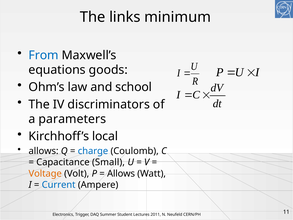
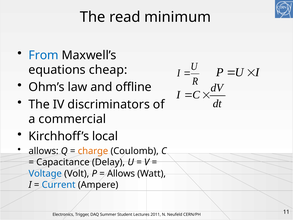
links: links -> read (125, 17)
goods: goods -> cheap (108, 70)
school: school -> offline (134, 87)
parameters: parameters -> commercial (72, 119)
charge colour: blue -> orange (93, 151)
Small: Small -> Delay (108, 162)
Voltage colour: orange -> blue (45, 173)
